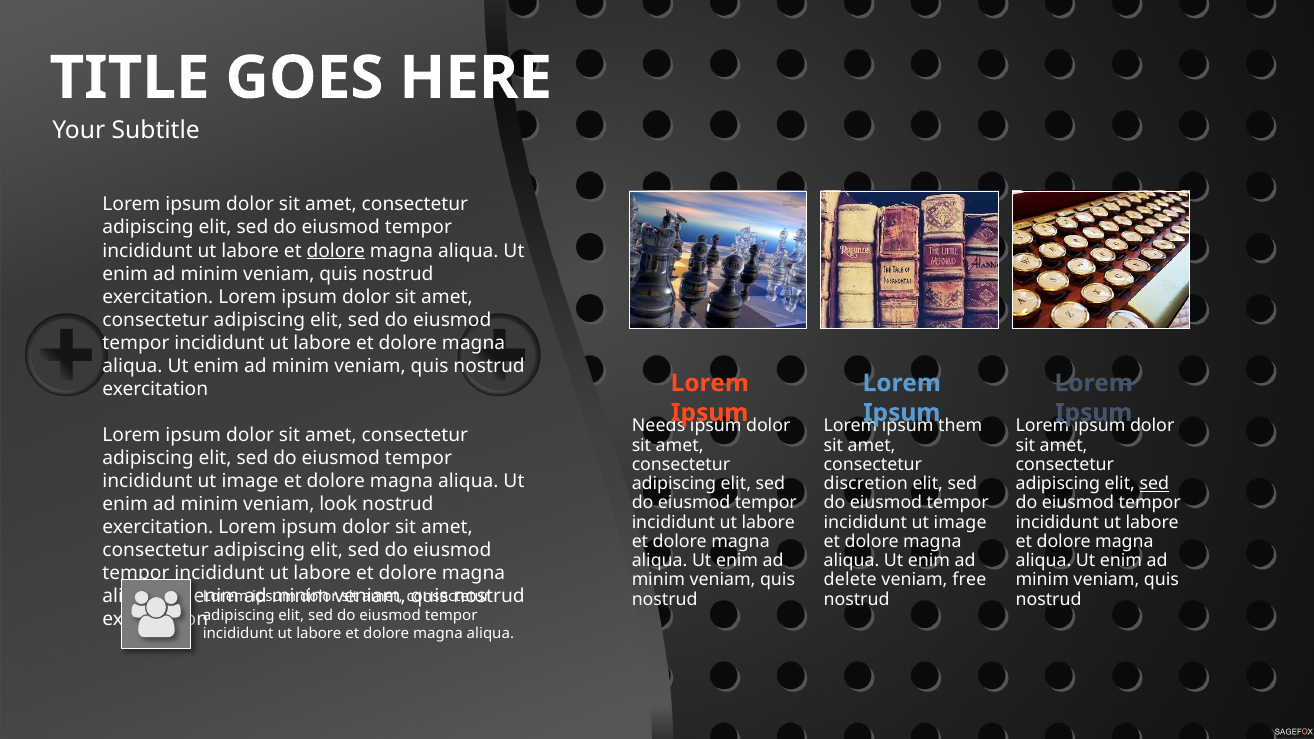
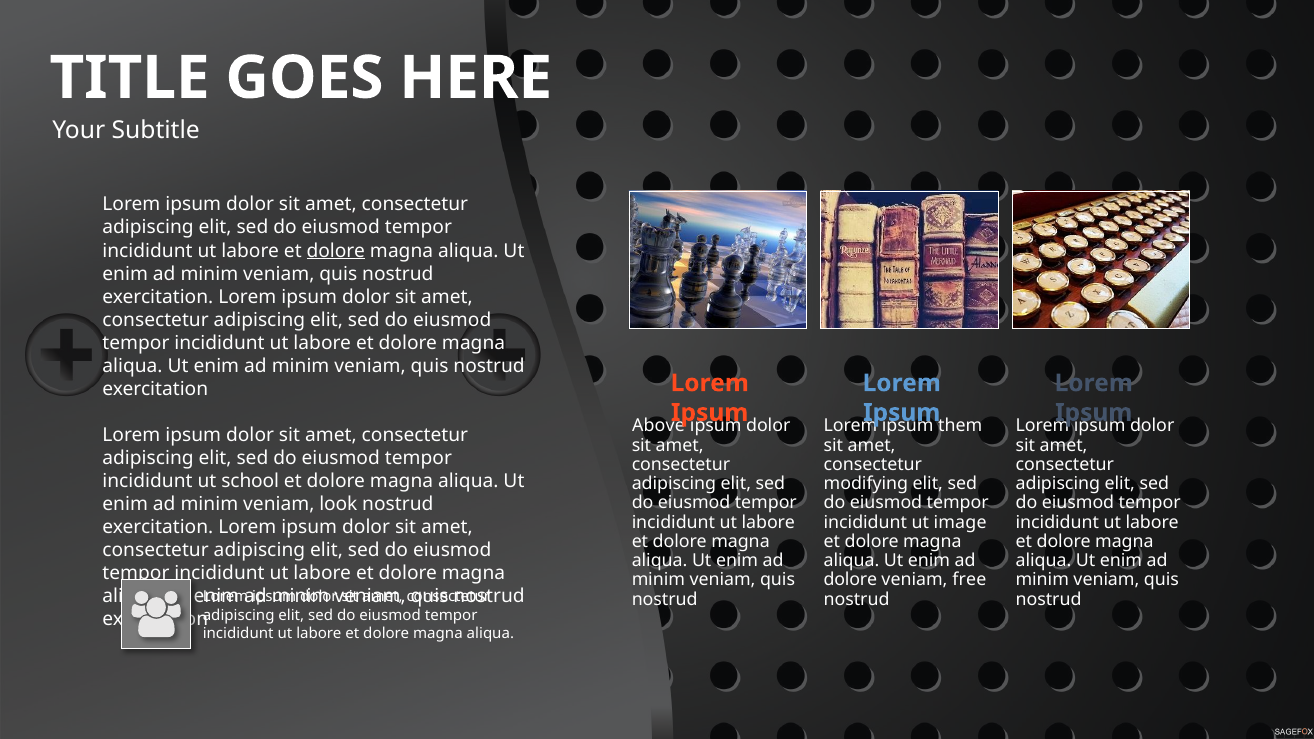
Needs: Needs -> Above (659, 426)
image: image -> school (250, 481)
discretion: discretion -> modifying (866, 484)
sed underline: present -> none (1154, 484)
delete: delete -> dolore (850, 580)
